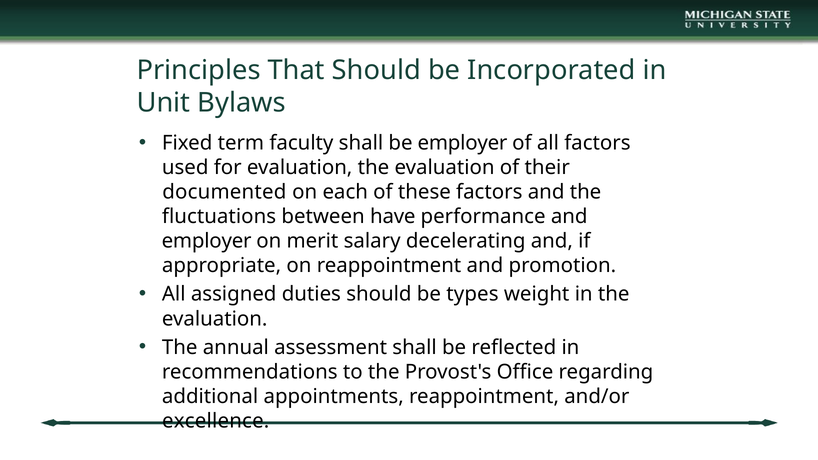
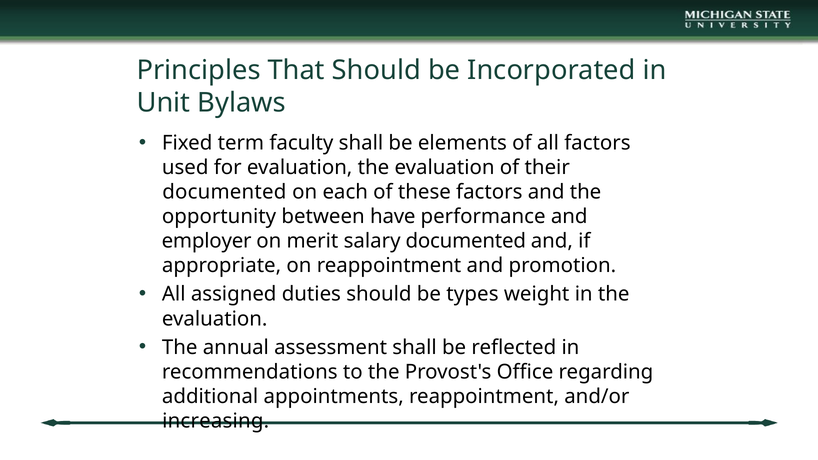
be employer: employer -> elements (462, 143)
fluctuations: fluctuations -> opportunity (219, 217)
salary decelerating: decelerating -> documented (466, 241)
excellence: excellence -> increasing (216, 421)
